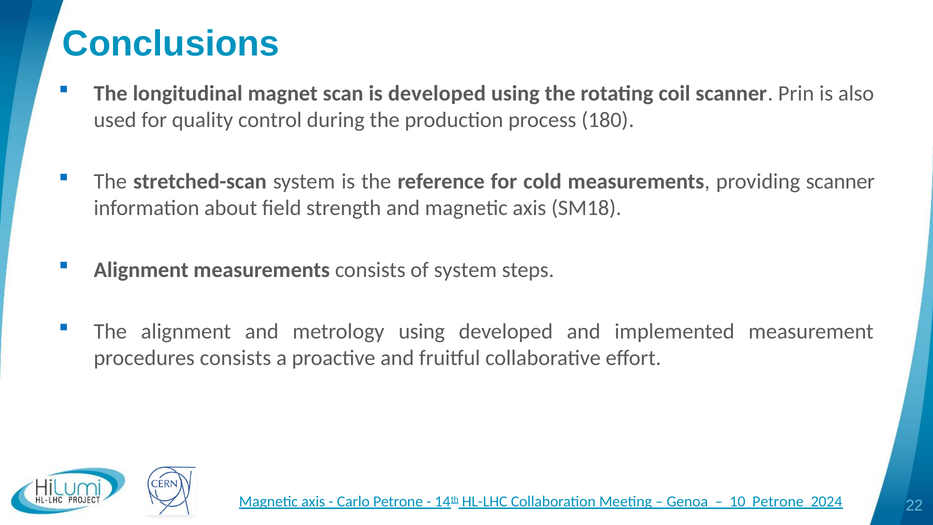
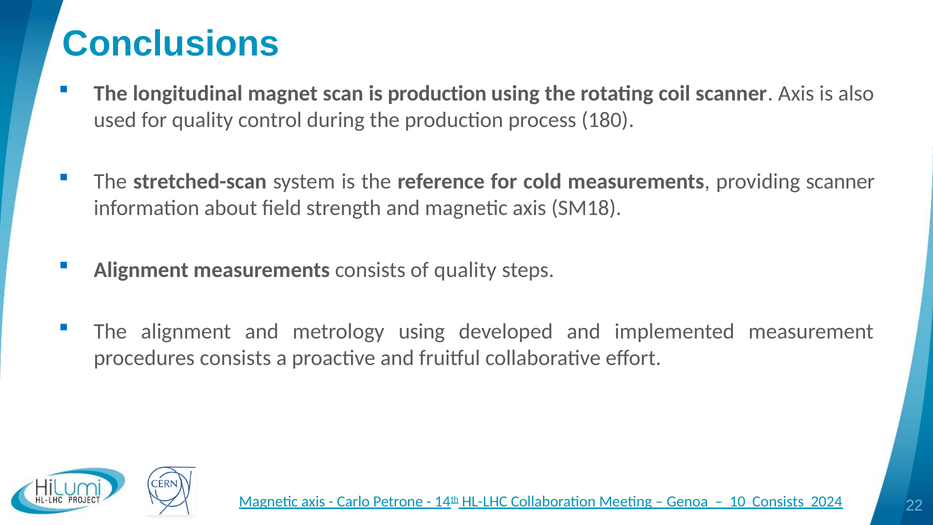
is developed: developed -> production (437, 93)
scanner Prin: Prin -> Axis (796, 93)
of system: system -> quality (465, 270)
10 Petrone: Petrone -> Consists (778, 501)
